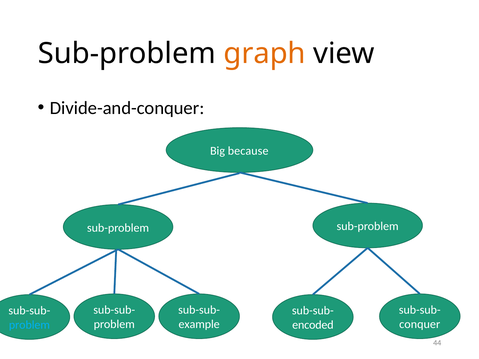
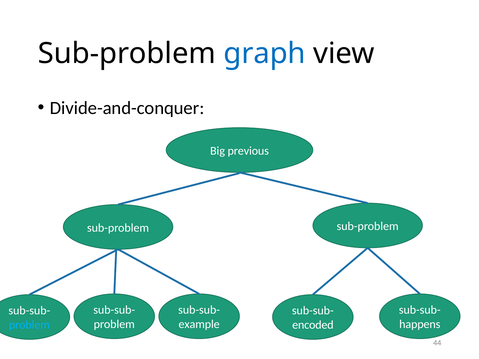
graph colour: orange -> blue (265, 54)
because: because -> previous (248, 151)
conquer: conquer -> happens (420, 325)
